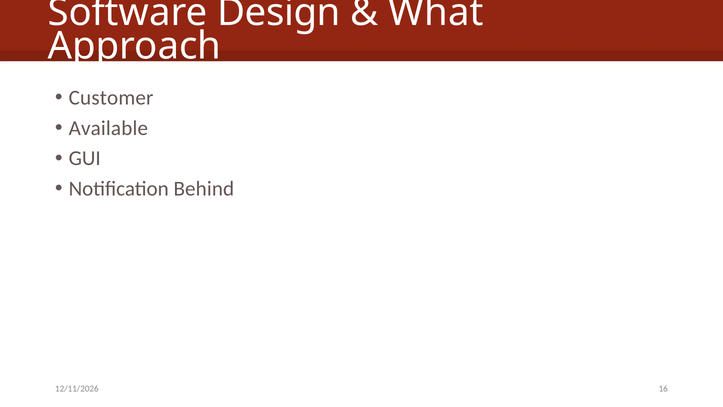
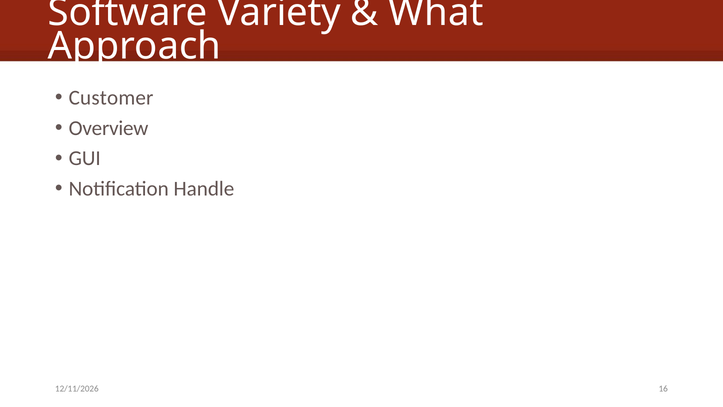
Design: Design -> Variety (279, 13)
Available: Available -> Overview (109, 128)
Behind: Behind -> Handle (204, 189)
